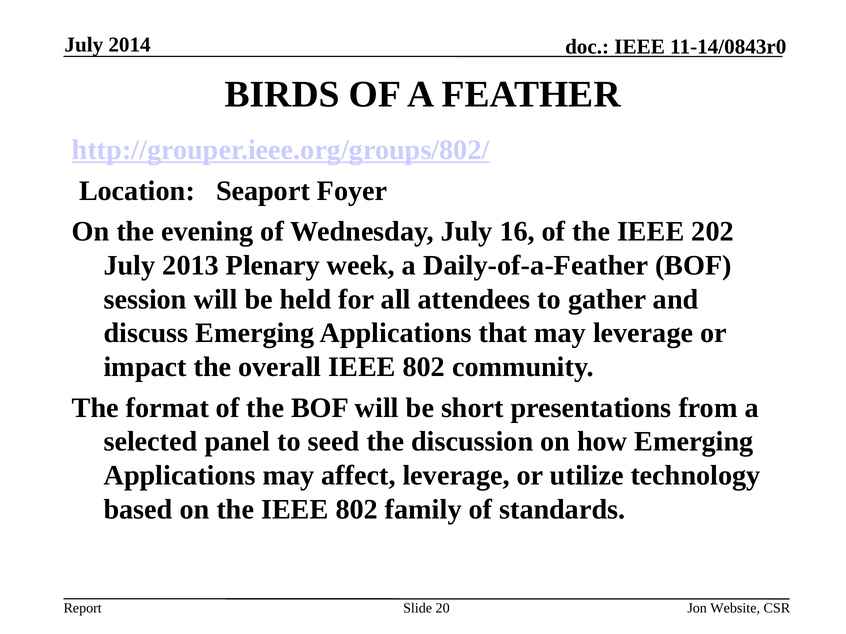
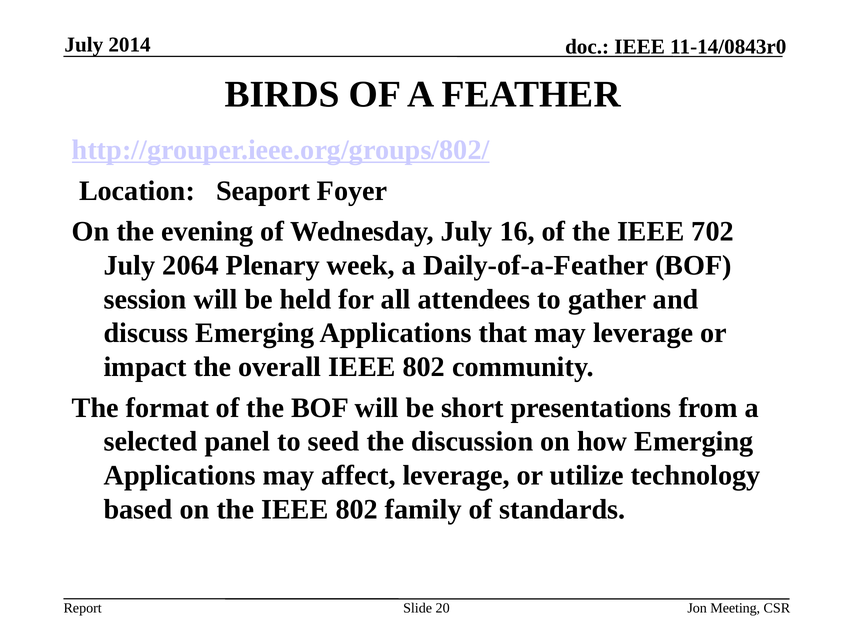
202: 202 -> 702 (713, 232)
2013: 2013 -> 2064 (191, 266)
Website: Website -> Meeting (735, 609)
